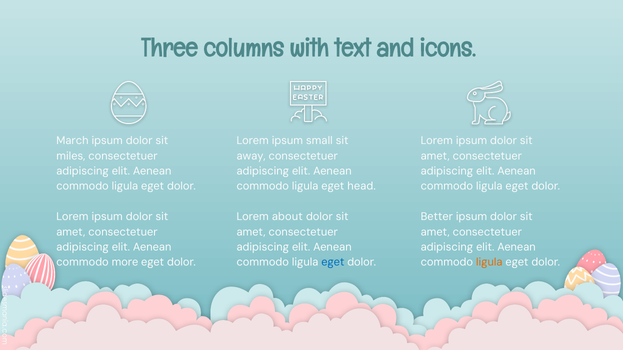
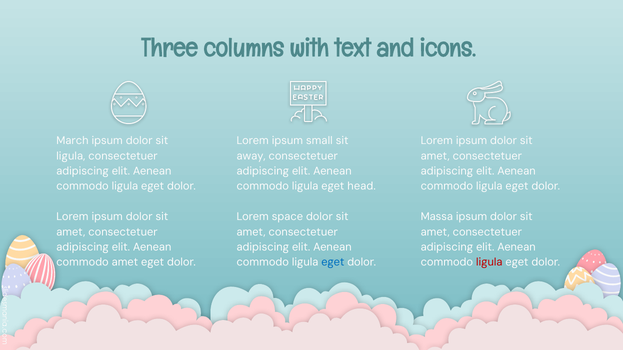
miles: miles -> ligula (71, 156)
about: about -> space (287, 217)
Better: Better -> Massa (437, 217)
commodo more: more -> amet (125, 263)
ligula colour: orange -> red (489, 263)
